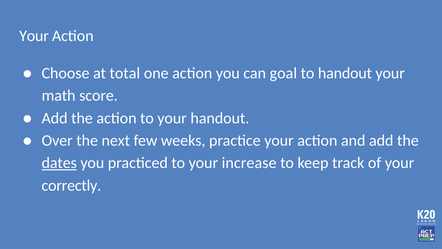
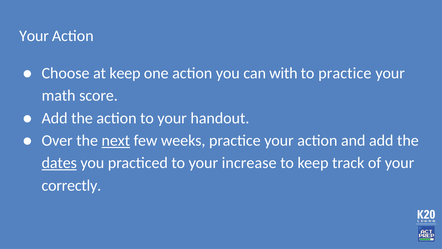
at total: total -> keep (125, 73)
goal: goal -> with (283, 73)
to handout: handout -> practice (345, 73)
next underline: none -> present (116, 140)
